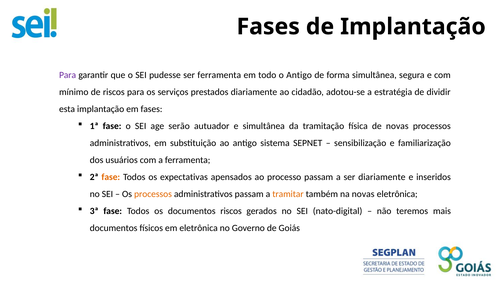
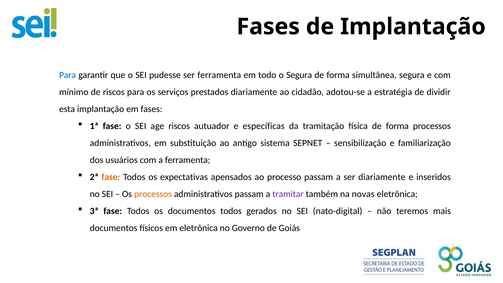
Para colour: purple -> blue (68, 75)
o Antigo: Antigo -> Segura (299, 75)
age serão: serão -> riscos (179, 126)
e simultânea: simultânea -> específicas (264, 126)
física de novas: novas -> forma (397, 126)
tramitar colour: orange -> purple (288, 194)
documentos riscos: riscos -> todos (231, 211)
